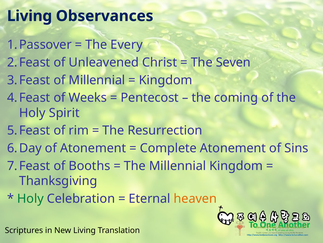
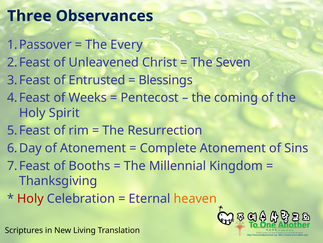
Living: Living -> Three (29, 16)
of Millennial: Millennial -> Entrusted (97, 80)
Kingdom: Kingdom -> Blessings (166, 80)
Holy colour: green -> red (30, 198)
